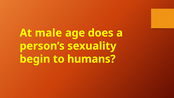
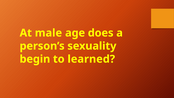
humans: humans -> learned (91, 59)
